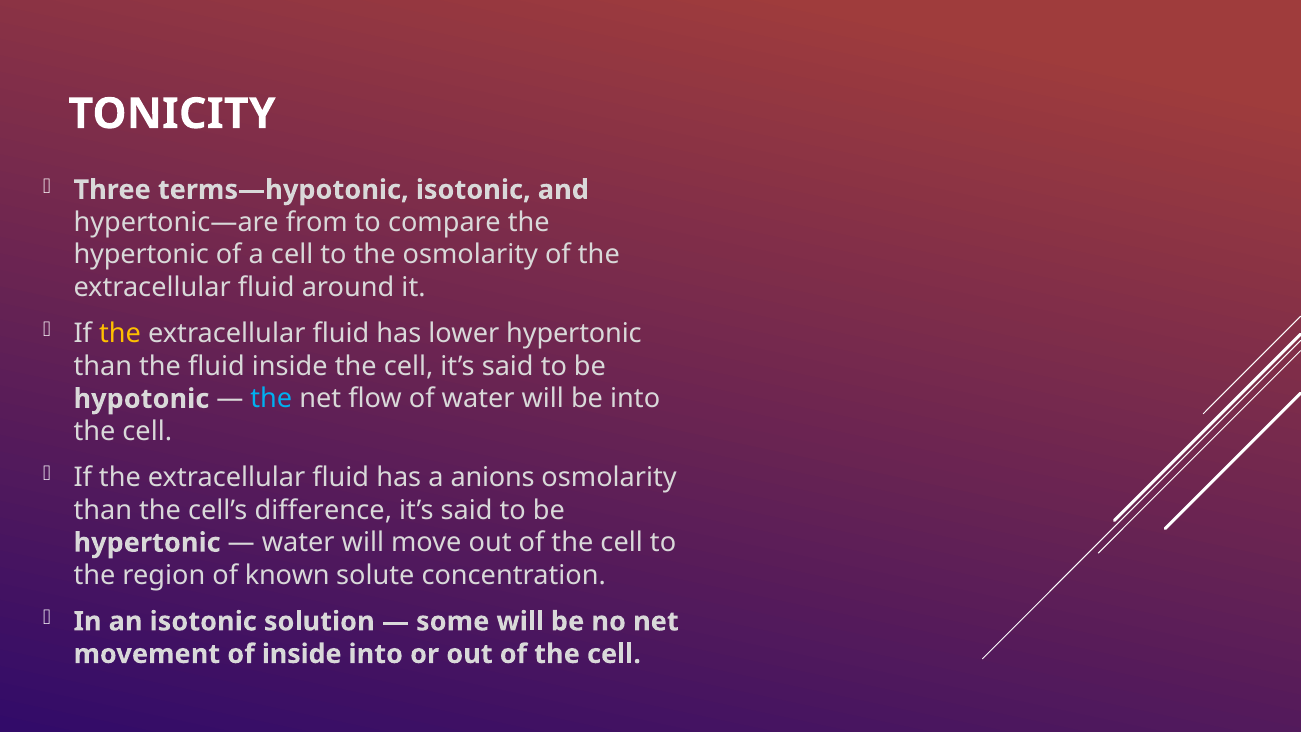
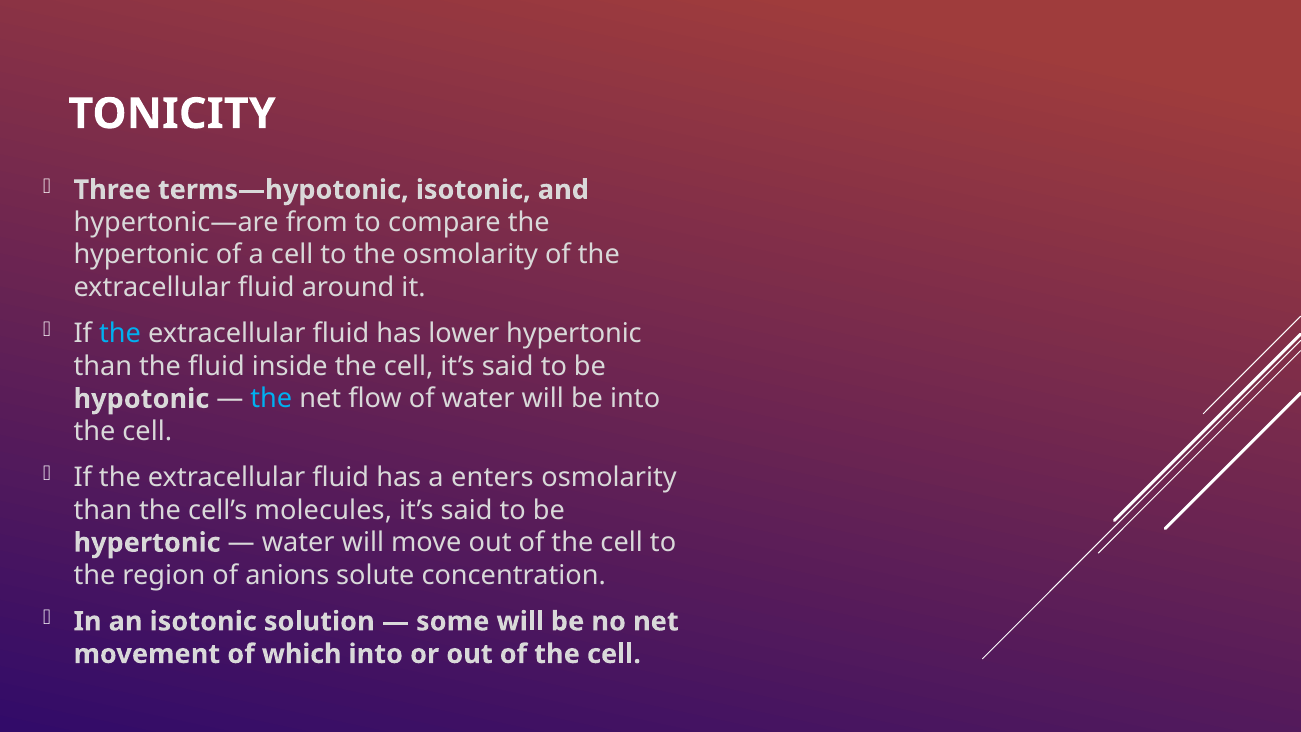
the colour: yellow -> light blue (120, 334)
anions: anions -> enters (492, 477)
difference: difference -> molecules (323, 510)
known: known -> anions (287, 575)
of inside: inside -> which (302, 654)
